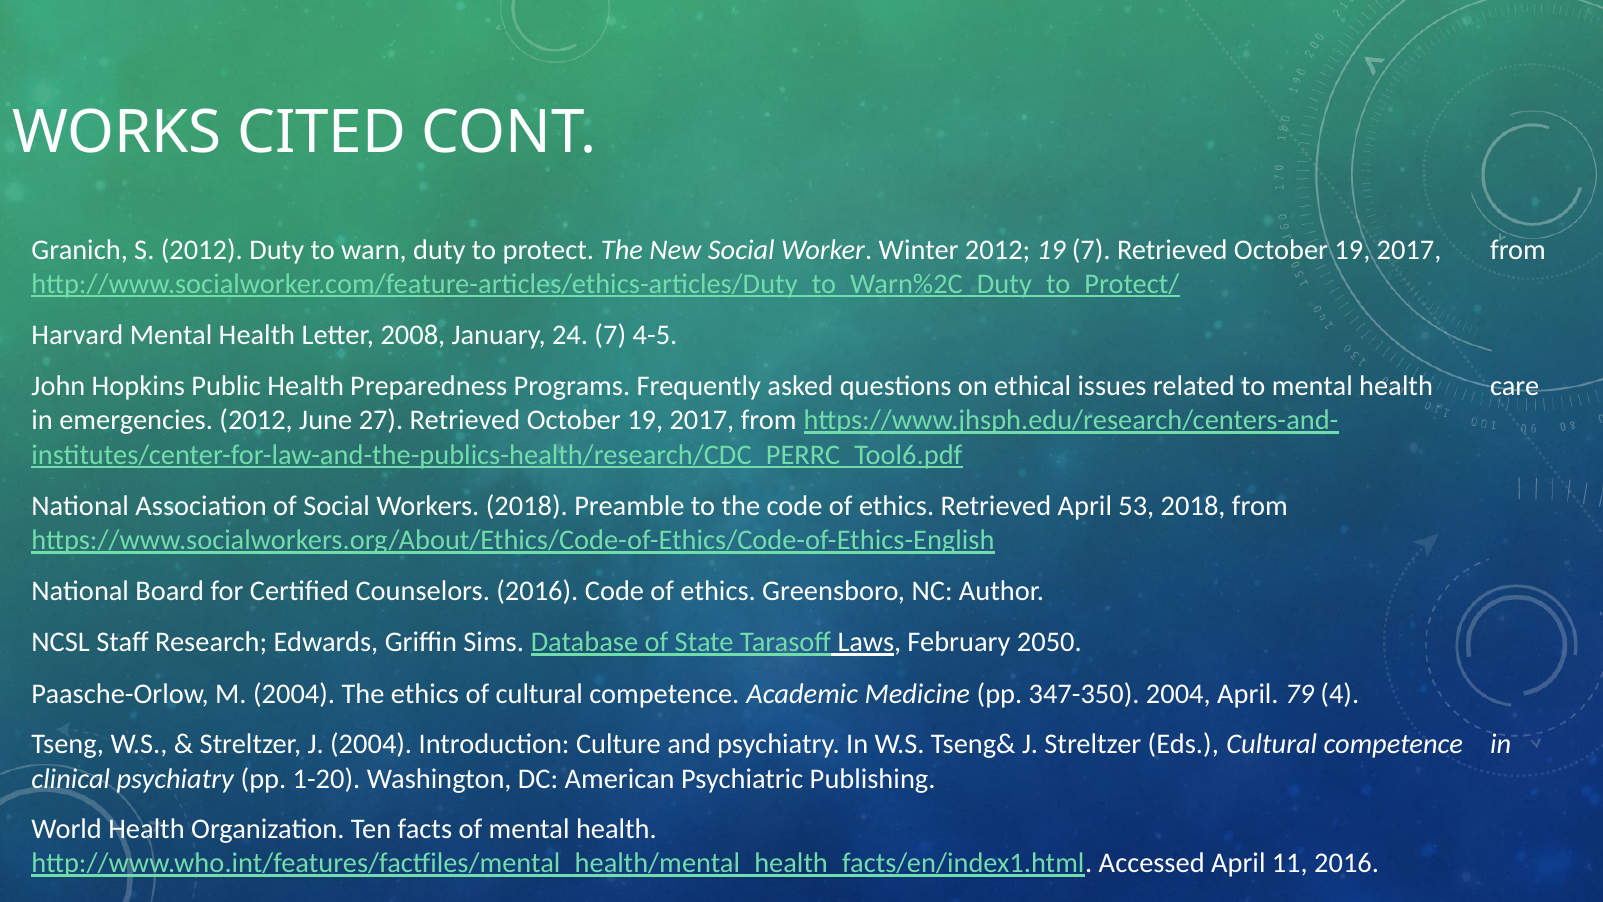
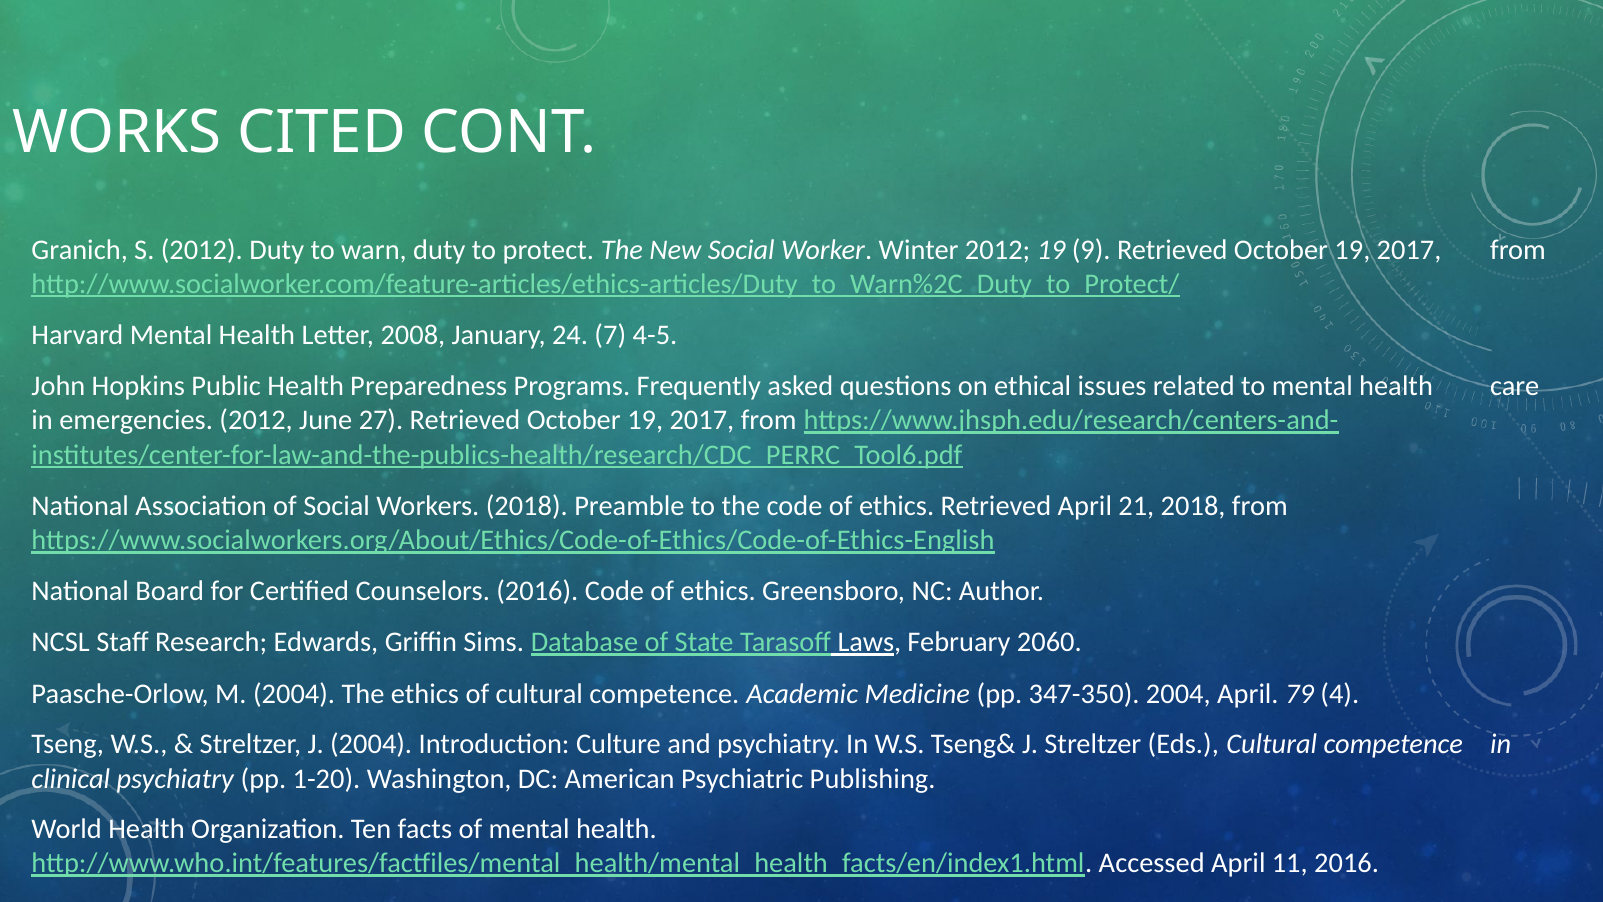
19 7: 7 -> 9 (1091, 250)
53: 53 -> 21 (1136, 506)
2050: 2050 -> 2060 (1049, 642)
